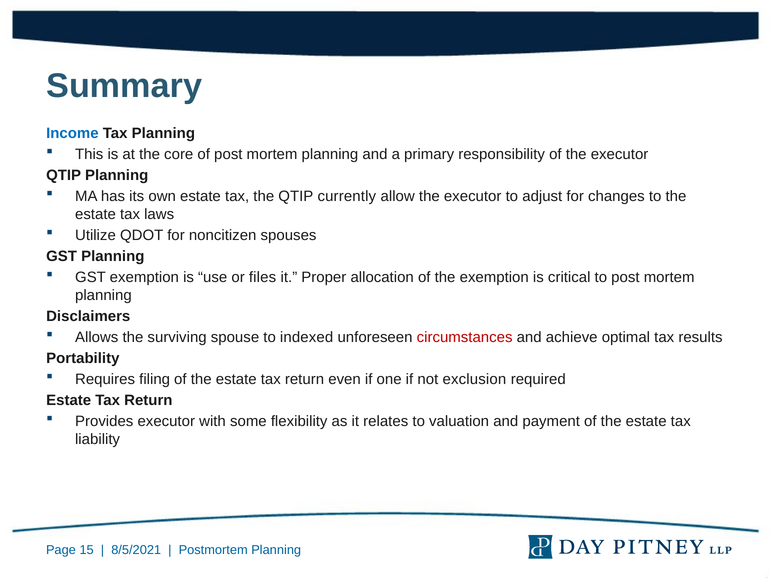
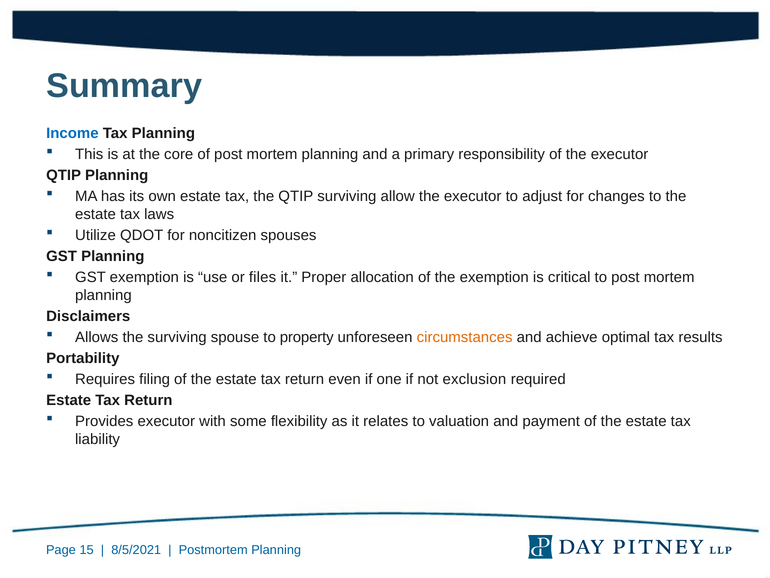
QTIP currently: currently -> surviving (347, 196)
indexed: indexed -> property (307, 337)
circumstances colour: red -> orange (465, 337)
